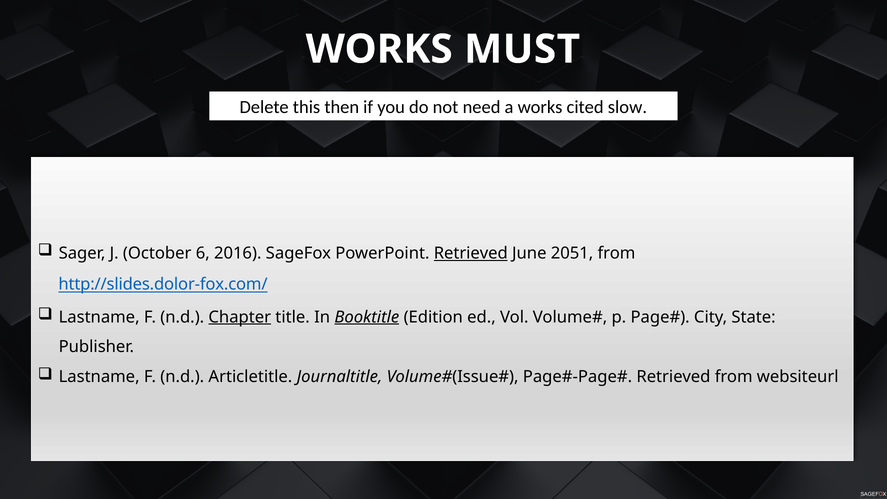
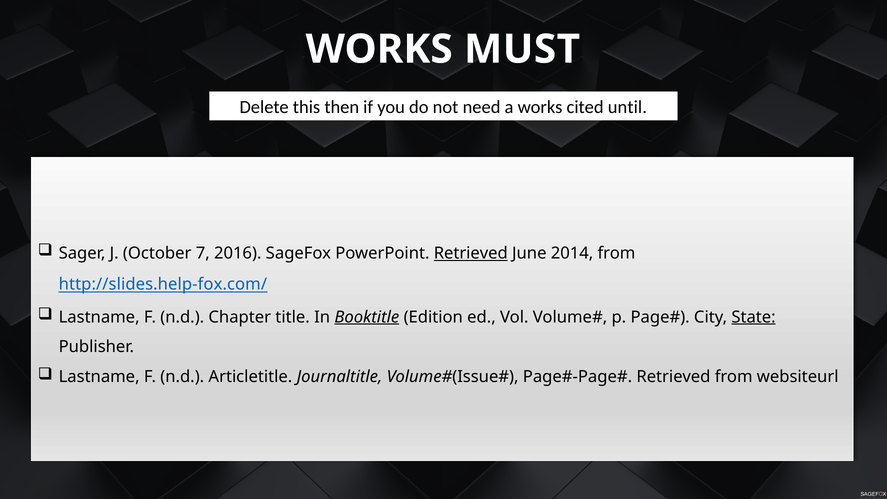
slow: slow -> until (627, 107)
6: 6 -> 7 (203, 253)
2051: 2051 -> 2014 (572, 253)
http://slides.dolor-fox.com/: http://slides.dolor-fox.com/ -> http://slides.help-fox.com/ (163, 284)
Chapter underline: present -> none (240, 317)
State underline: none -> present (754, 317)
